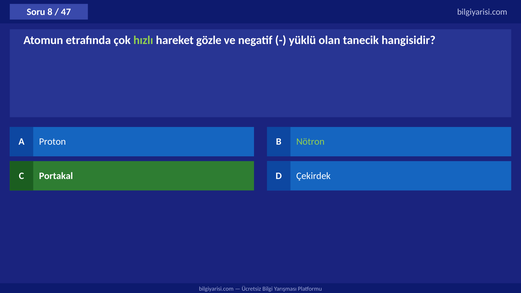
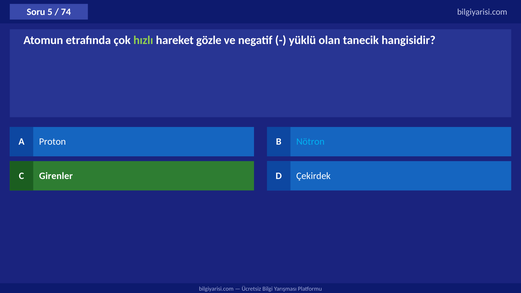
8: 8 -> 5 (50, 12)
47: 47 -> 74 (66, 12)
Nötron colour: light green -> light blue (310, 142)
Portakal: Portakal -> Girenler (56, 176)
